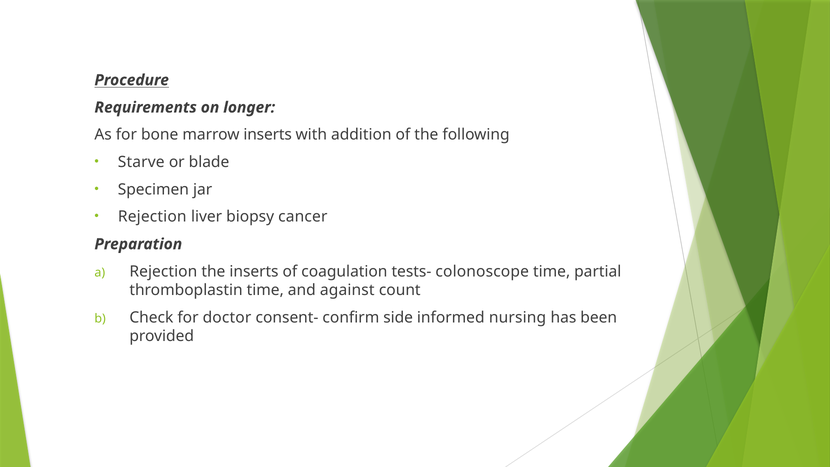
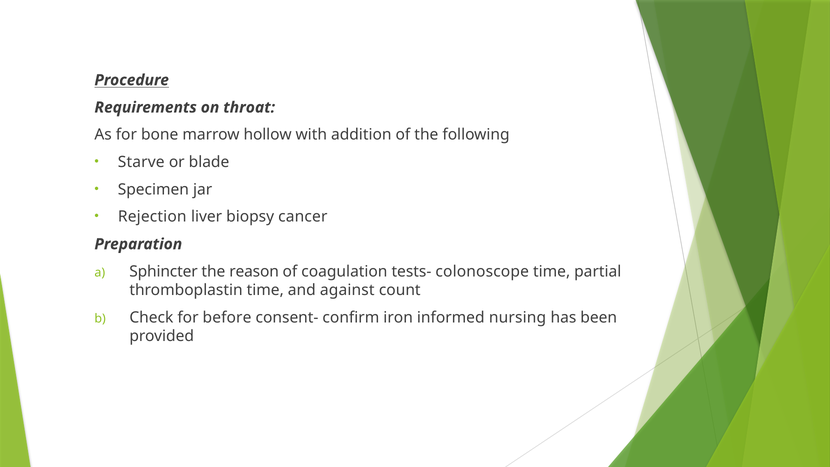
longer: longer -> throat (249, 107)
marrow inserts: inserts -> hollow (268, 135)
Rejection: Rejection -> Sphincter (163, 271)
the inserts: inserts -> reason (254, 271)
doctor: doctor -> before (227, 317)
side: side -> iron (398, 317)
